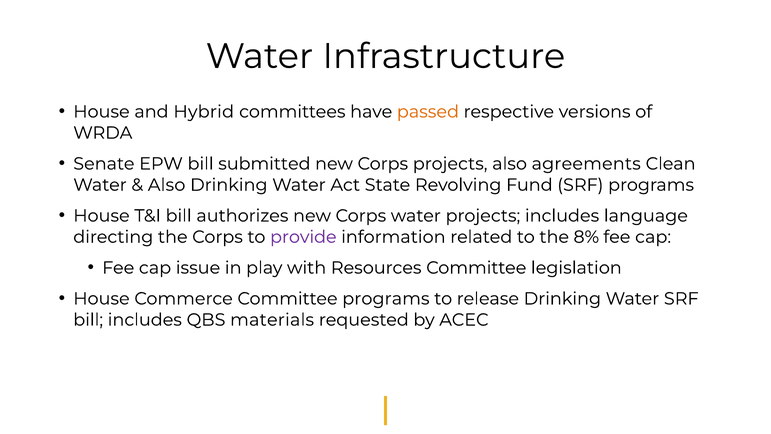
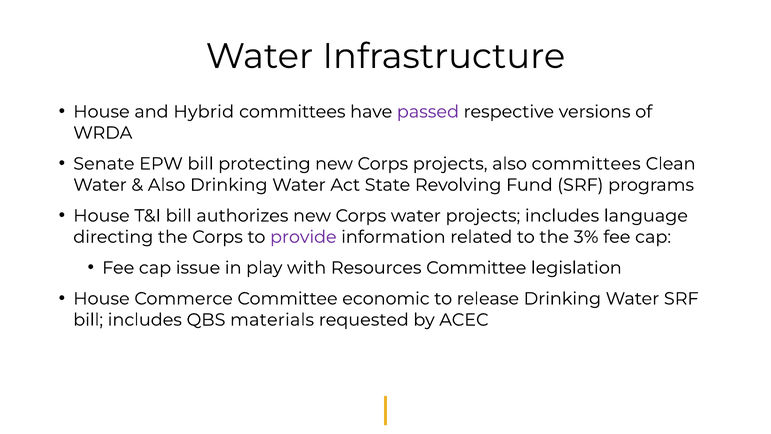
passed colour: orange -> purple (428, 112)
submitted: submitted -> protecting (264, 164)
also agreements: agreements -> committees (586, 164)
8%: 8% -> 3% (586, 237)
Committee programs: programs -> economic (386, 298)
